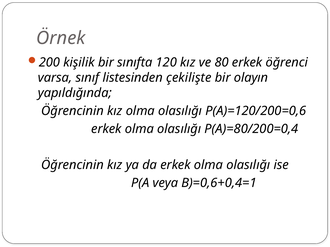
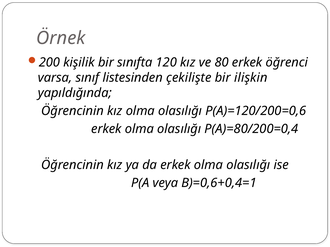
olayın: olayın -> ilişkin (251, 78)
